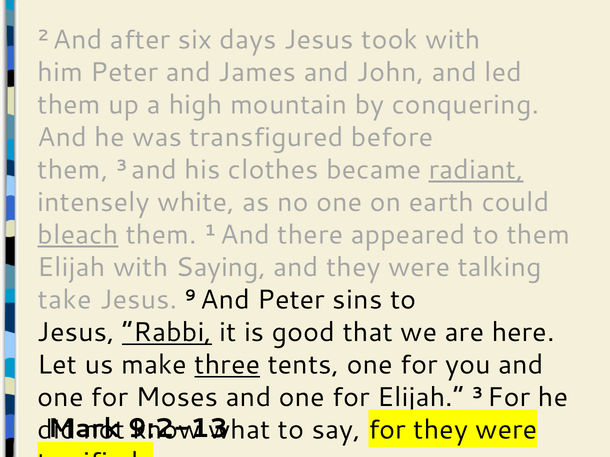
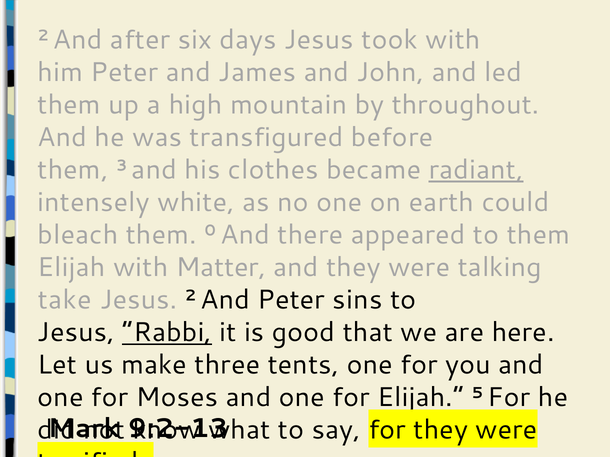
conquering: conquering -> throughout (466, 105)
bleach underline: present -> none (78, 235)
1: 1 -> 0 (210, 231)
Saying: Saying -> Matter (221, 268)
Jesus 9: 9 -> 2 (190, 296)
three underline: present -> none (227, 365)
3: 3 -> 5 (477, 393)
